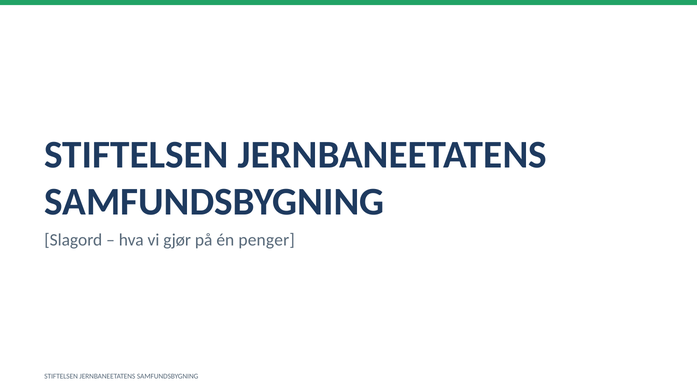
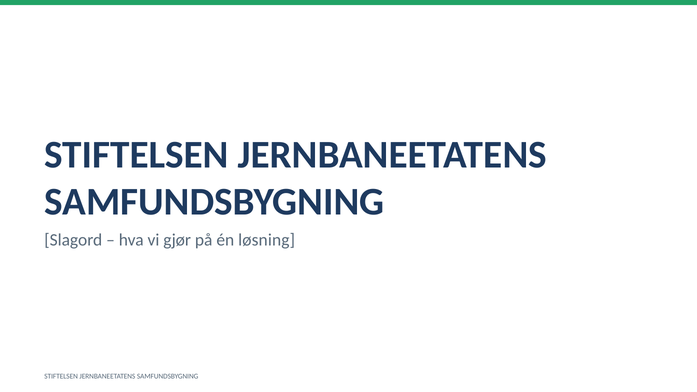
penger: penger -> løsning (267, 240)
